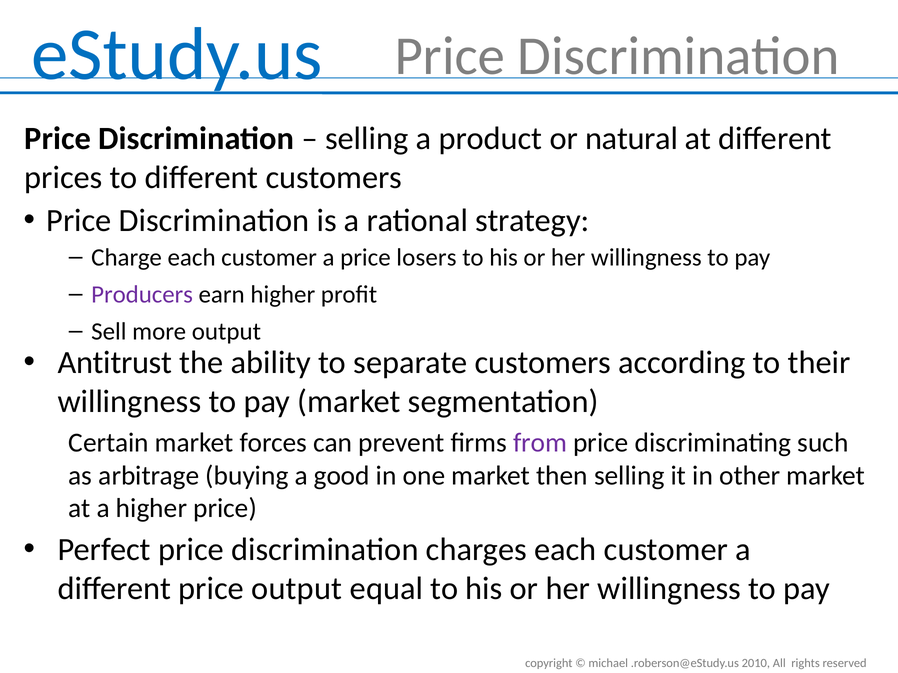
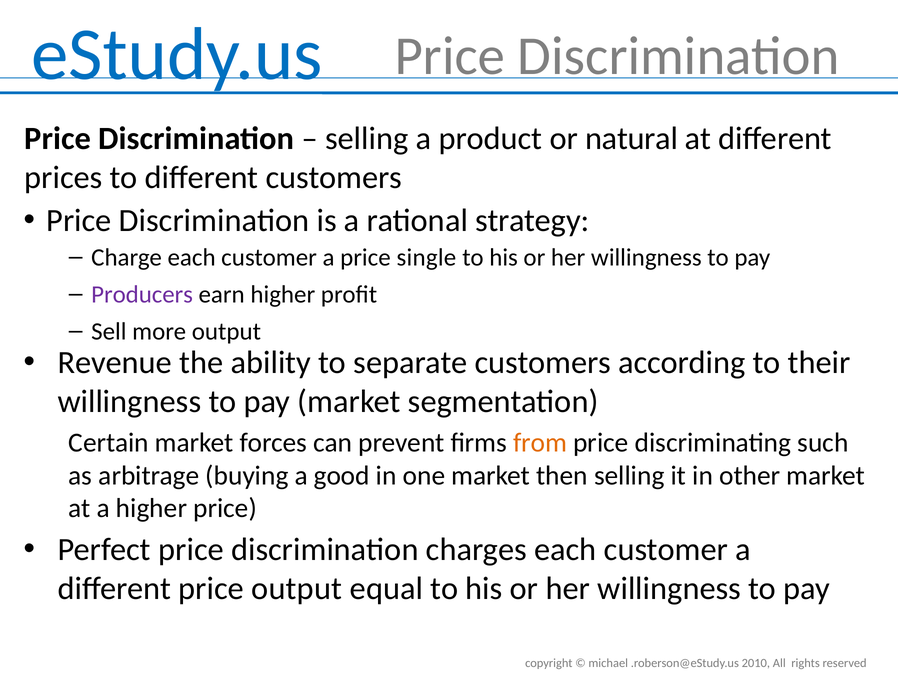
losers: losers -> single (426, 258)
Antitrust: Antitrust -> Revenue (115, 363)
from colour: purple -> orange (540, 443)
